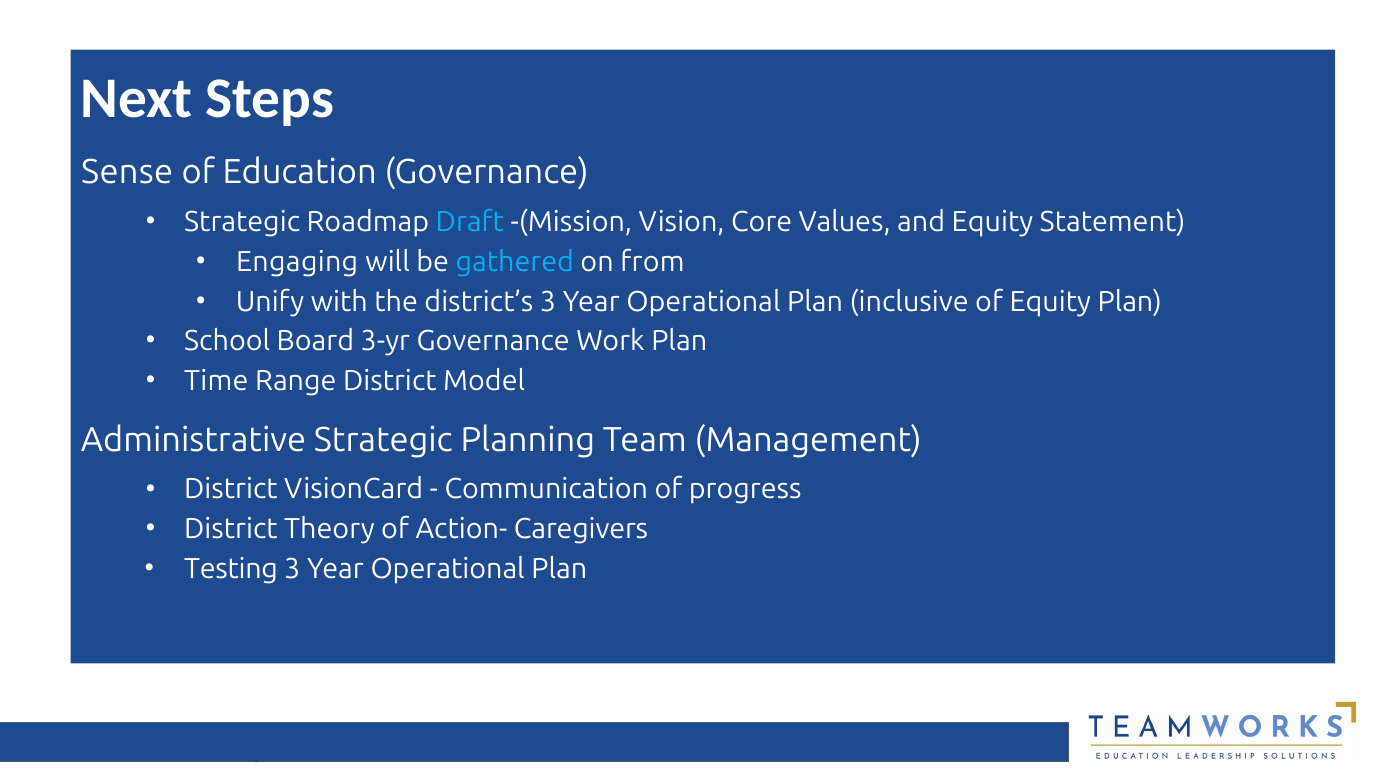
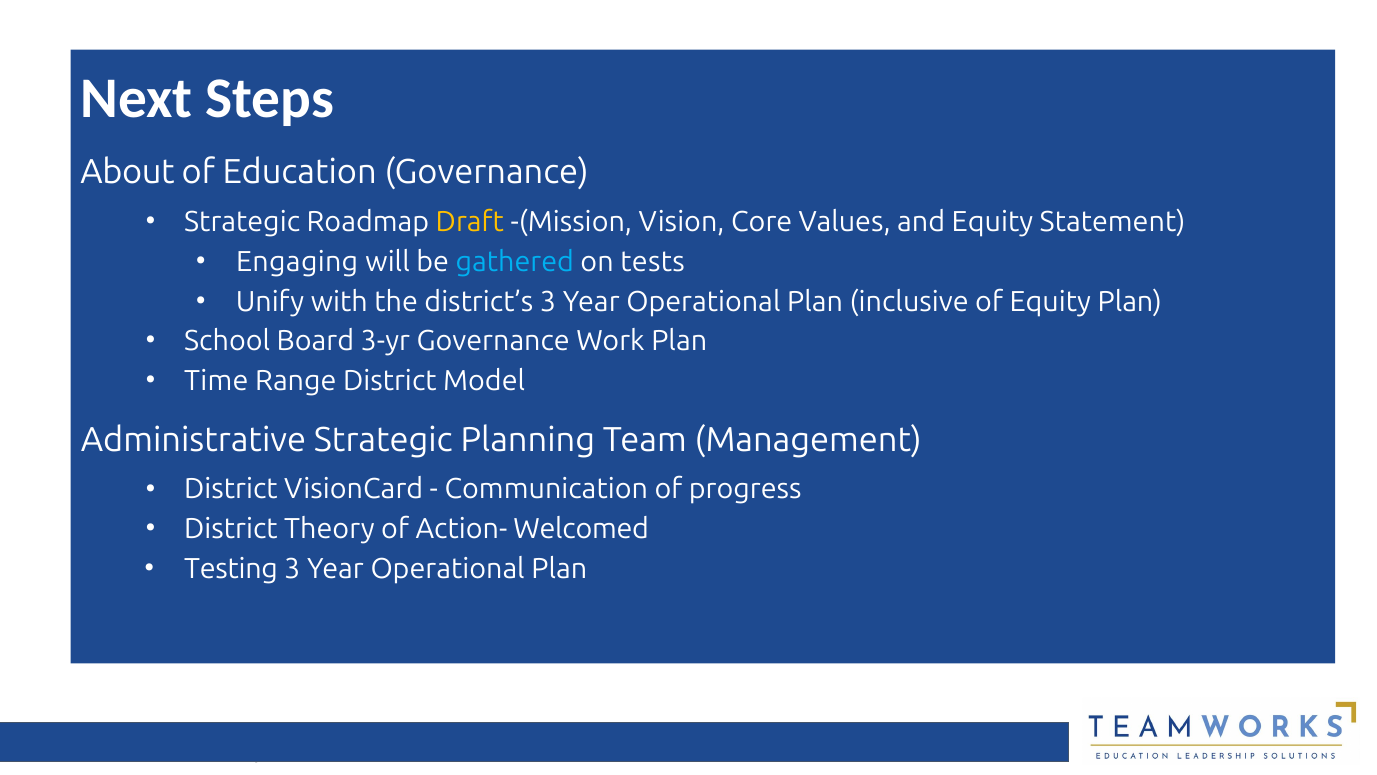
Sense: Sense -> About (128, 172)
Draft colour: light blue -> yellow (470, 222)
from: from -> tests (653, 262)
Caregivers: Caregivers -> Welcomed (581, 529)
